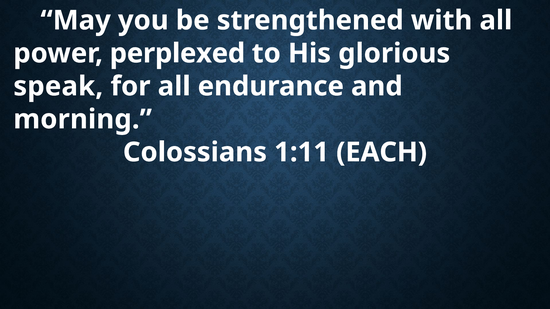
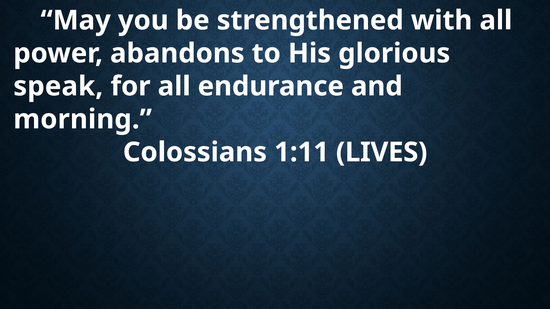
perplexed: perplexed -> abandons (177, 53)
EACH: EACH -> LIVES (382, 152)
